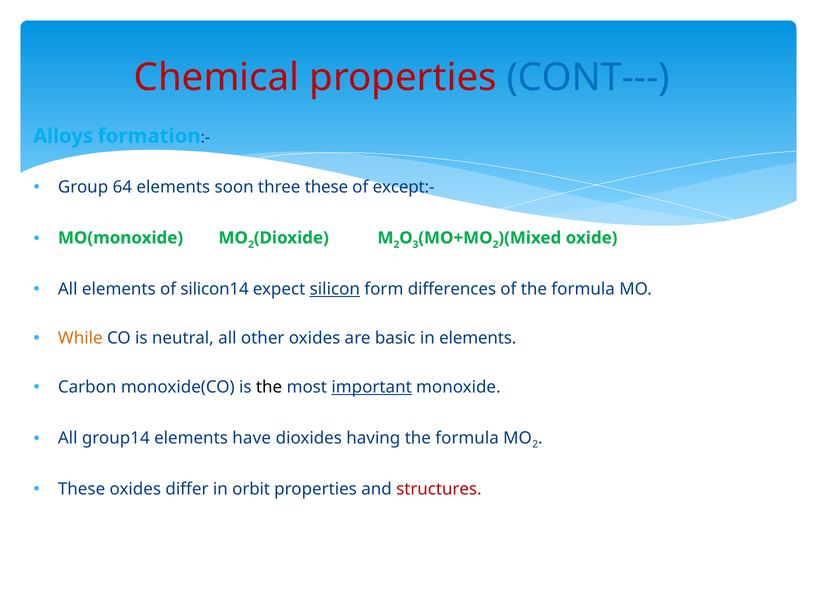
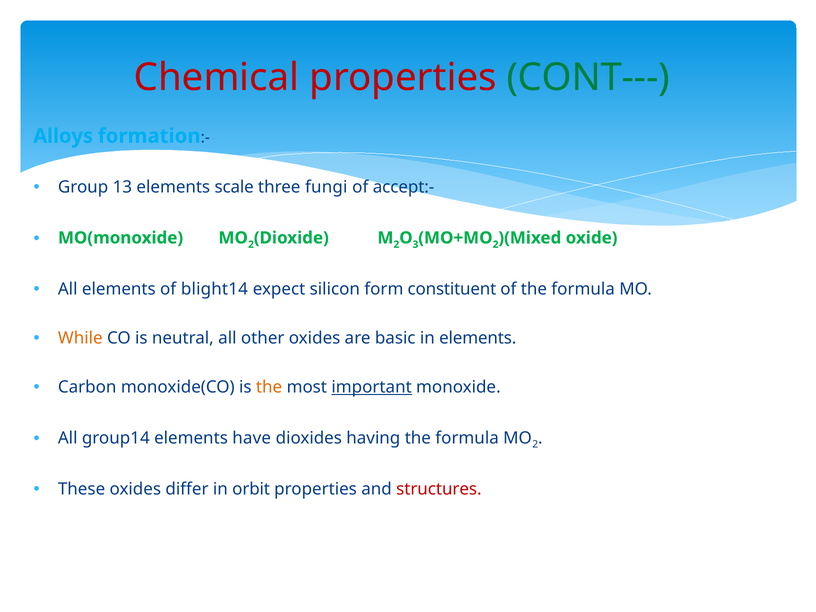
CONT--- colour: blue -> green (588, 78)
64: 64 -> 13 (122, 187)
soon: soon -> scale (234, 187)
three these: these -> fungi (326, 187)
except:-: except:- -> accept:- (404, 187)
silicon14: silicon14 -> blight14 (214, 289)
silicon underline: present -> none (335, 289)
differences: differences -> constituent (452, 289)
the colour: black -> orange (269, 387)
